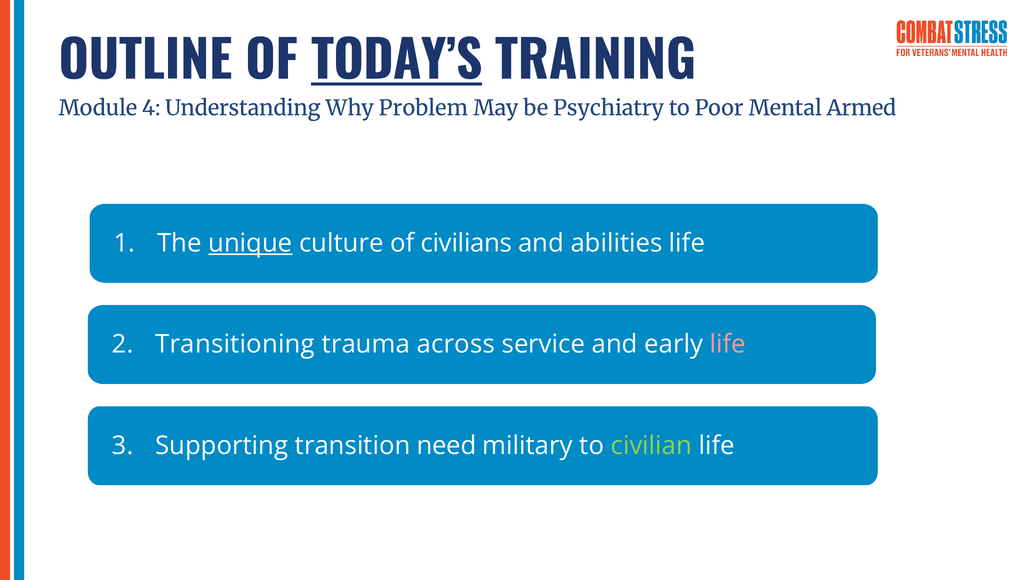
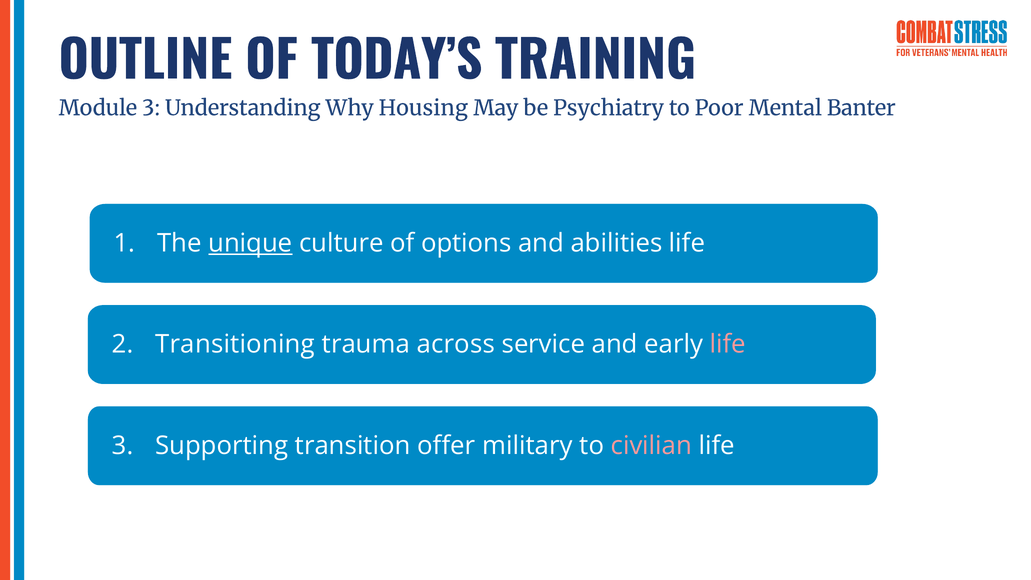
TODAY’S underline: present -> none (397, 62)
Module 4: 4 -> 3 (151, 108)
Problem: Problem -> Housing (423, 108)
Armed: Armed -> Banter (861, 108)
civilians: civilians -> options (466, 243)
need: need -> offer (446, 446)
civilian colour: light green -> pink (651, 446)
